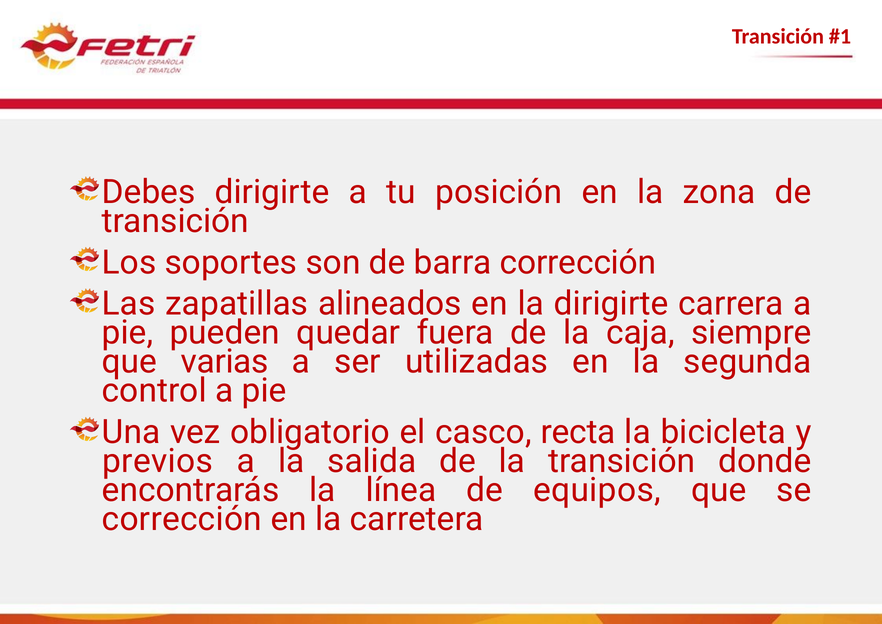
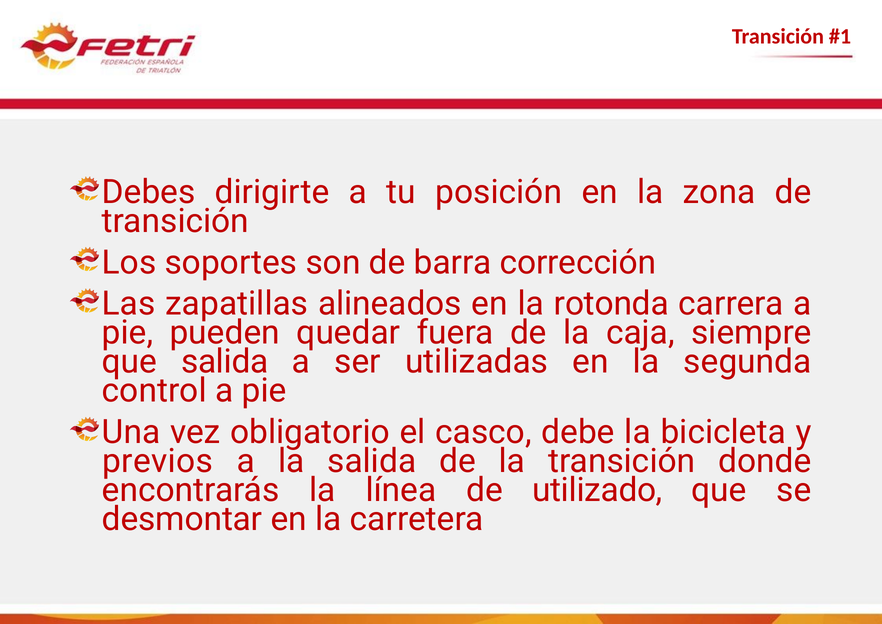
la dirigirte: dirigirte -> rotonda (611, 304)
que varias: varias -> salida (225, 362)
recta: recta -> debe (578, 432)
equipos: equipos -> utilizado (597, 490)
corrección: corrección -> desmontar (182, 519)
